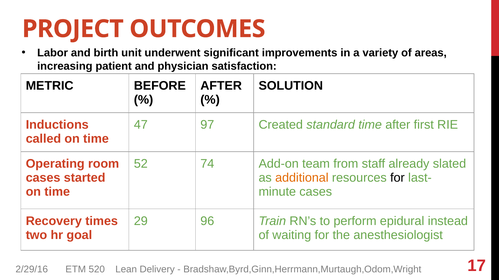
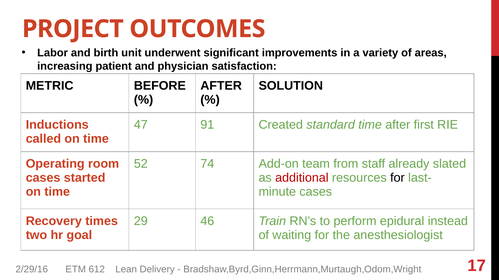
97: 97 -> 91 (207, 125)
additional colour: orange -> red (302, 178)
96: 96 -> 46 (207, 222)
520: 520 -> 612 (97, 270)
